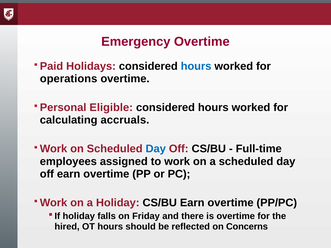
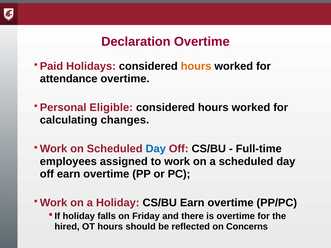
Emergency: Emergency -> Declaration (136, 42)
hours colour: blue -> orange (196, 66)
operations: operations -> attendance (69, 79)
accruals: accruals -> changes (125, 120)
